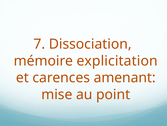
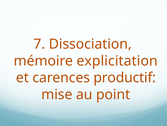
amenant: amenant -> productif (125, 77)
